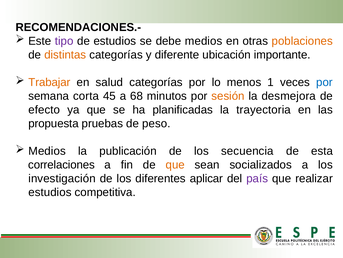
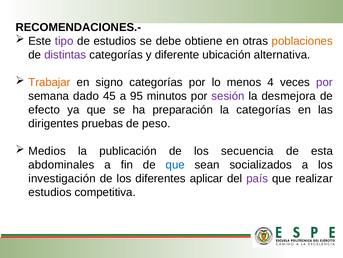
debe medios: medios -> obtiene (204, 41)
distintas colour: orange -> purple (65, 55)
importante: importante -> alternativa (282, 55)
salud: salud -> signo (109, 82)
1: 1 -> 4 (271, 82)
por colour: blue -> purple (324, 82)
corta: corta -> dado (86, 96)
68: 68 -> 95 (137, 96)
sesión colour: orange -> purple (228, 96)
planificadas: planificadas -> preparación (183, 110)
la trayectoria: trayectoria -> categorías (264, 110)
propuesta: propuesta -> dirigentes (53, 123)
correlaciones: correlaciones -> abdominales (61, 164)
que colour: orange -> blue (175, 164)
